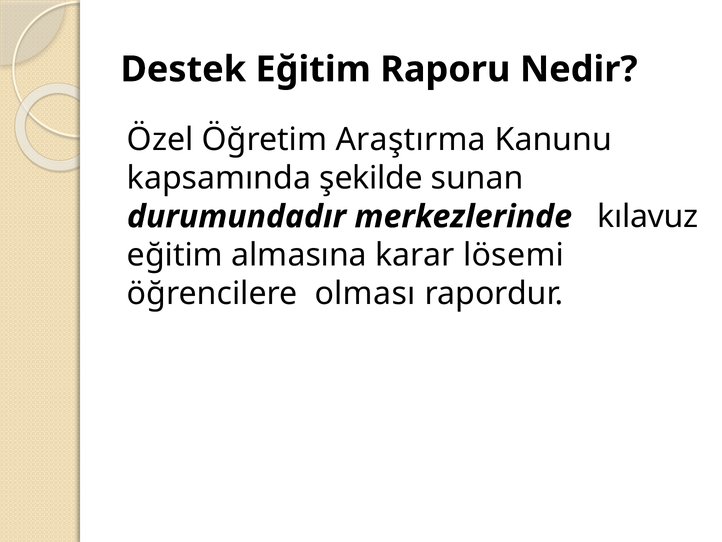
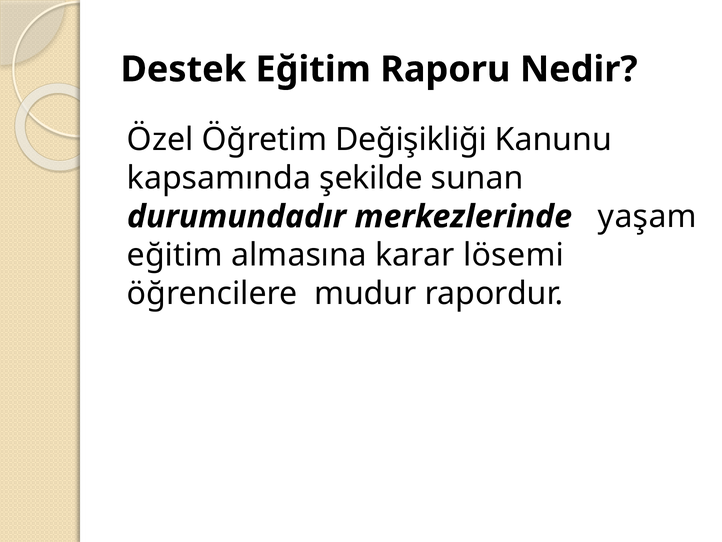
Araştırma: Araştırma -> Değişikliği (411, 139)
kılavuz: kılavuz -> yaşam (647, 216)
olması: olması -> mudur (365, 294)
